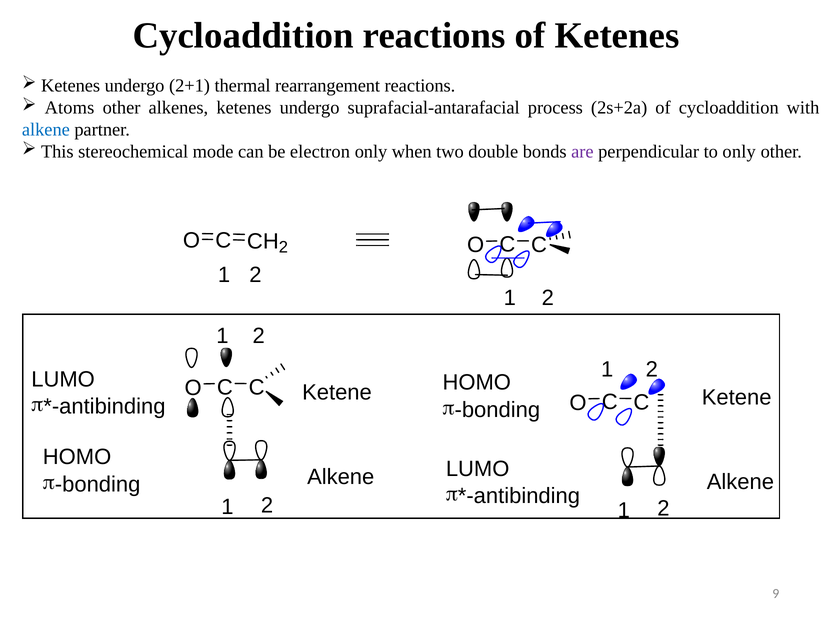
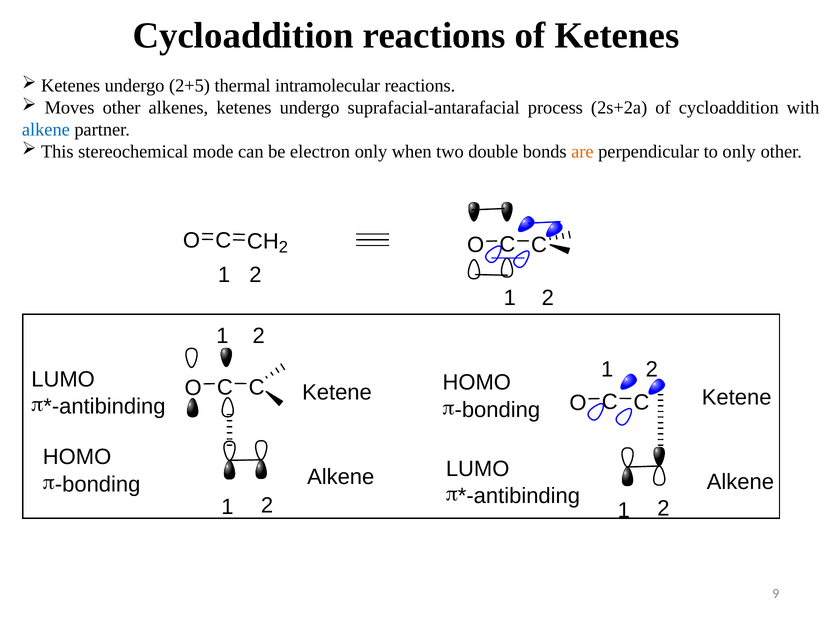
2+1: 2+1 -> 2+5 (189, 85)
rearrangement: rearrangement -> intramolecular (328, 85)
Atoms: Atoms -> Moves (70, 108)
are colour: purple -> orange (582, 152)
